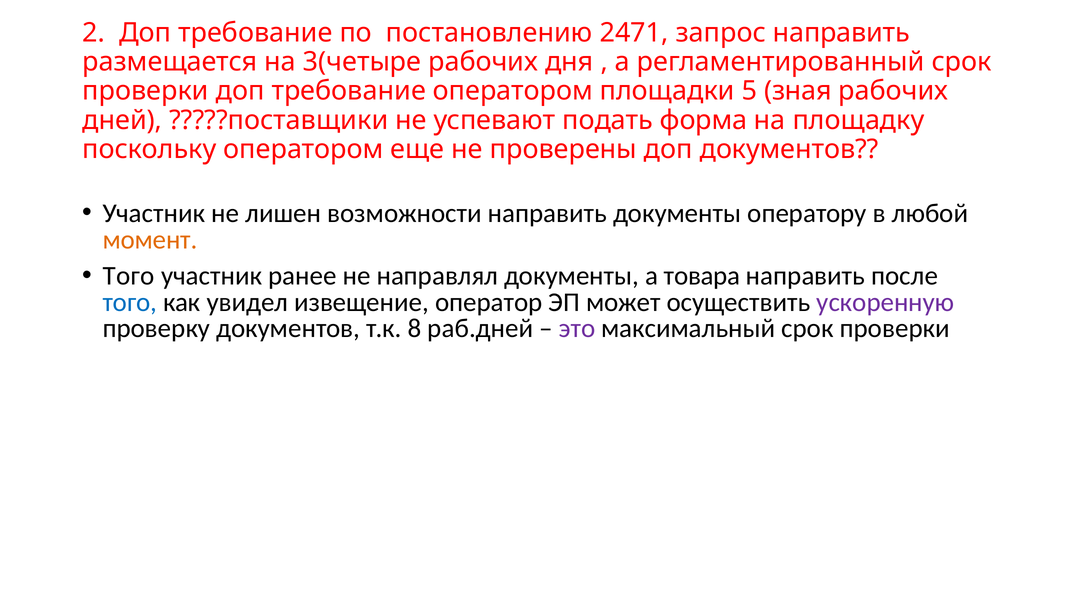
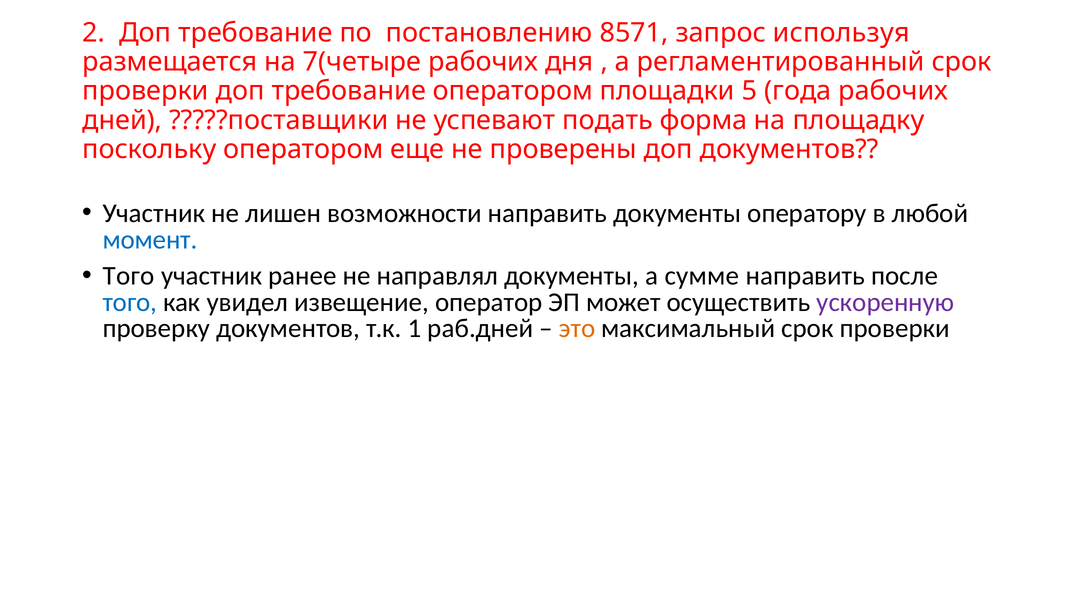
2471: 2471 -> 8571 (634, 33)
запрос направить: направить -> используя (841, 33)
3(четыре: 3(четыре -> 7(четыре (362, 62)
зная: зная -> года (798, 91)
момент colour: orange -> blue (150, 239)
товара: товара -> сумме (702, 276)
8: 8 -> 1 (415, 328)
это colour: purple -> orange (577, 328)
